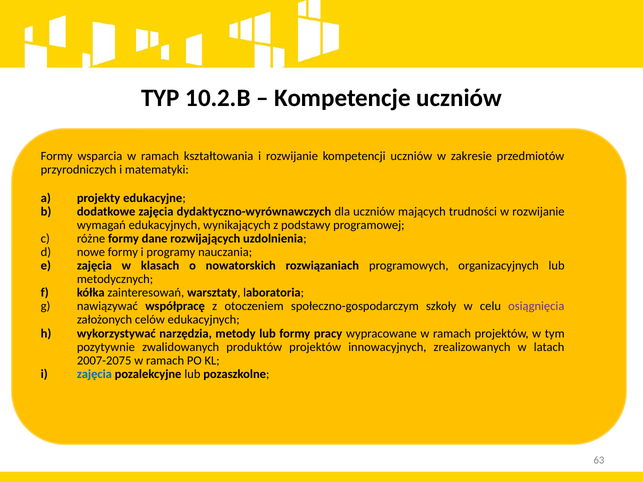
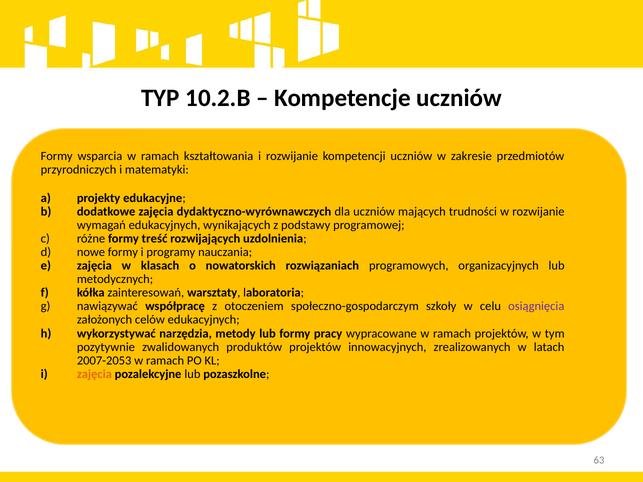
dane: dane -> treść (155, 239)
2007-2075: 2007-2075 -> 2007-2053 (104, 361)
zajęcia colour: blue -> orange (94, 374)
